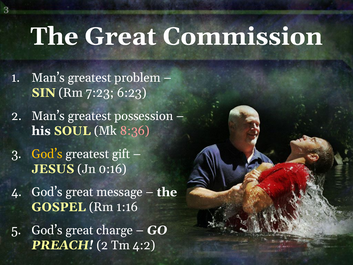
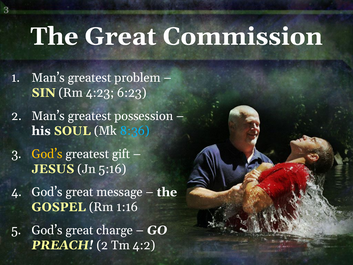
7:23: 7:23 -> 4:23 (100, 93)
8:36 colour: pink -> light blue (135, 131)
0:16: 0:16 -> 5:16 (112, 169)
